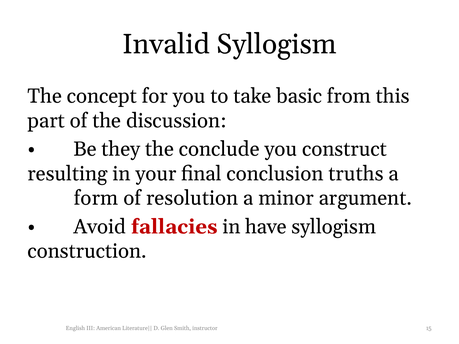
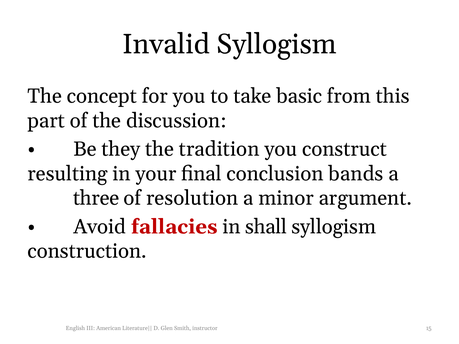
conclude: conclude -> tradition (219, 149)
truths: truths -> bands (356, 174)
form: form -> three (96, 198)
have: have -> shall (266, 227)
